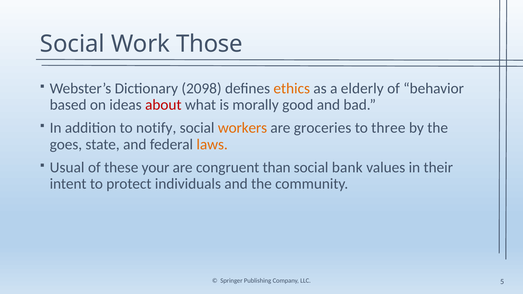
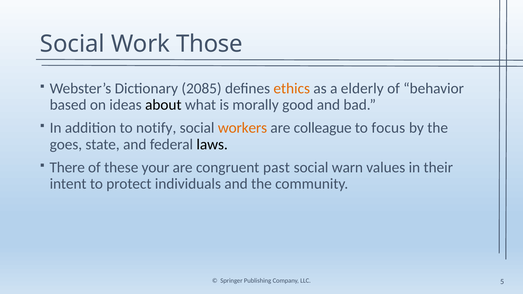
2098: 2098 -> 2085 (202, 88)
about colour: red -> black (163, 105)
groceries: groceries -> colleague (323, 128)
three: three -> focus (388, 128)
laws colour: orange -> black (212, 144)
Usual: Usual -> There (67, 167)
than: than -> past (276, 167)
bank: bank -> warn (347, 167)
